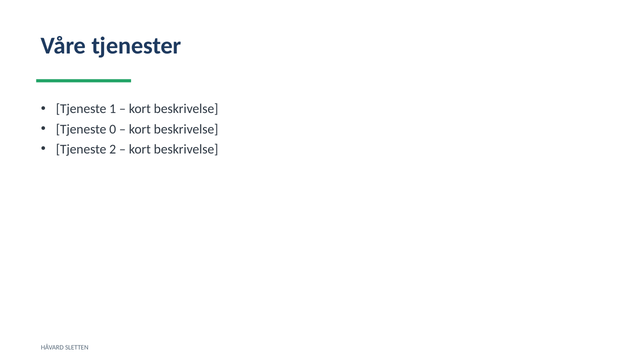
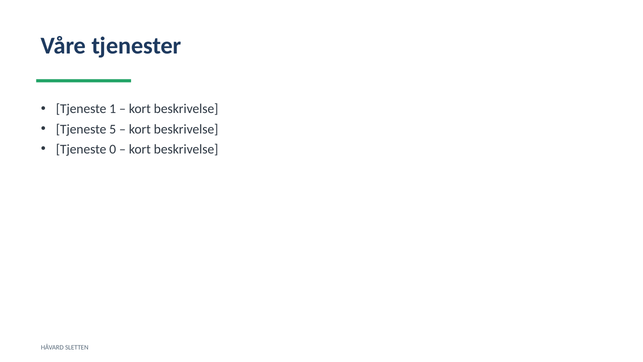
0: 0 -> 5 (113, 129)
2: 2 -> 0 (113, 149)
